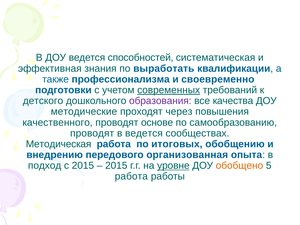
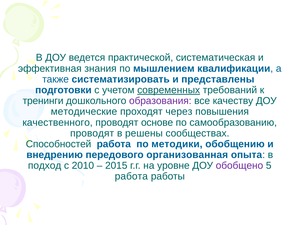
способностей: способностей -> практической (141, 58)
выработать: выработать -> мышлением (164, 68)
профессионализма: профессионализма -> систематизировать (121, 79)
своевременно: своевременно -> представлены (218, 79)
детского: детского -> тренинги (43, 101)
качества: качества -> качеству (233, 101)
в ведется: ведется -> решены (144, 133)
Методическая: Методическая -> Способностей (59, 144)
итоговых: итоговых -> методики (177, 144)
с 2015: 2015 -> 2010 (83, 166)
уровне underline: present -> none (173, 166)
обобщено colour: orange -> purple (239, 166)
